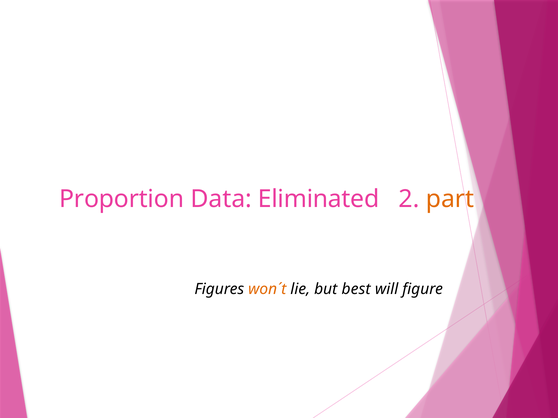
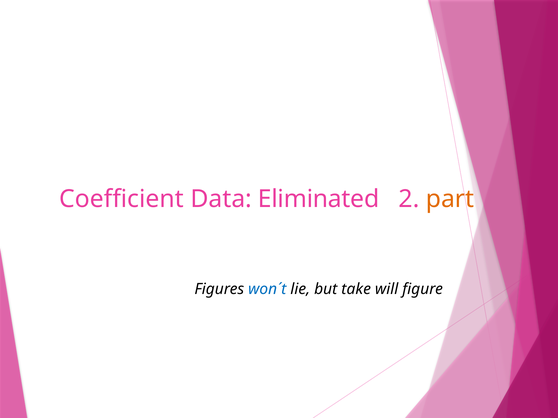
Proportion: Proportion -> Coefficient (122, 199)
won´t colour: orange -> blue (267, 289)
best: best -> take (356, 289)
